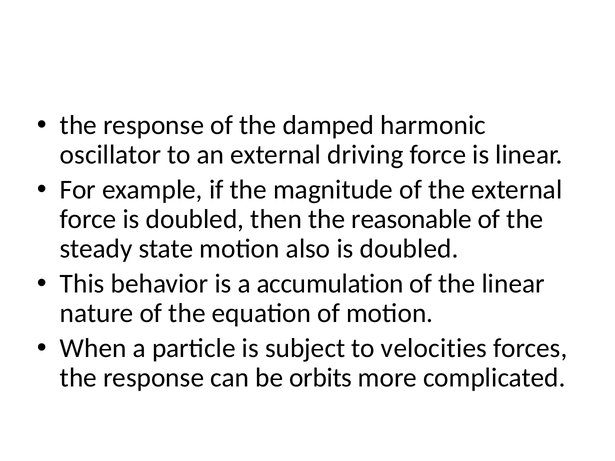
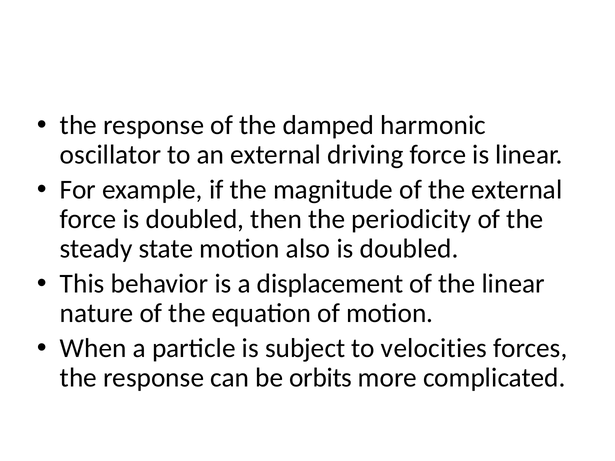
reasonable: reasonable -> periodicity (411, 219)
accumulation: accumulation -> displacement (330, 284)
